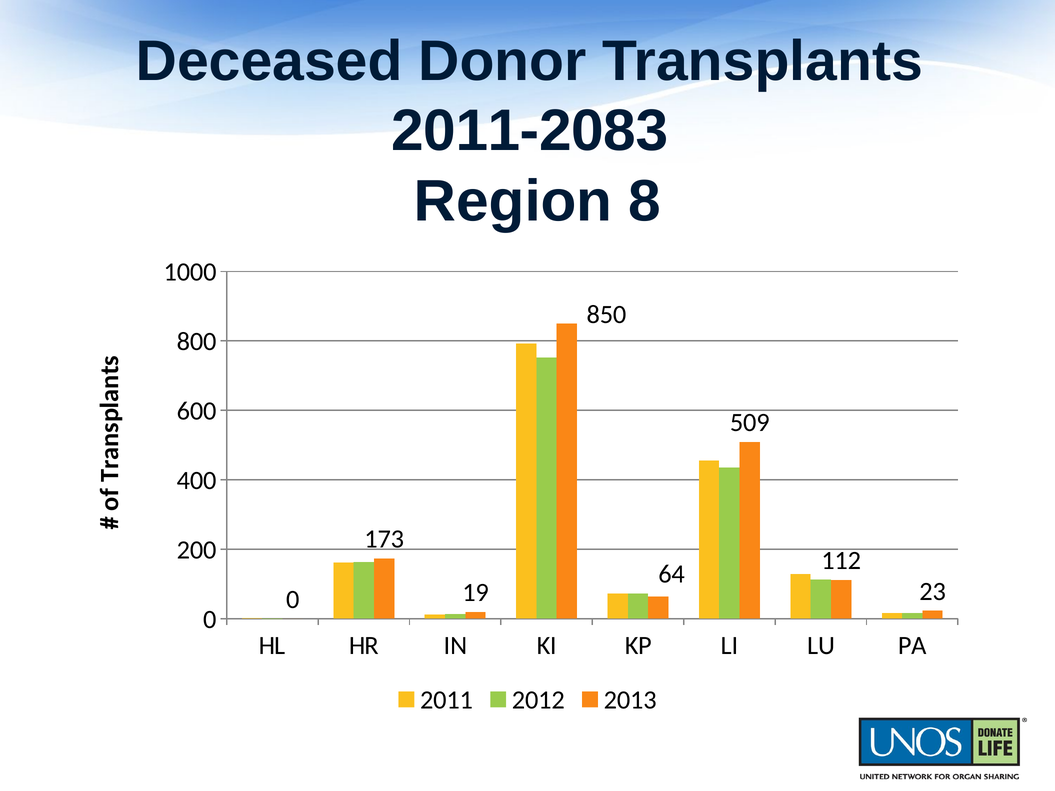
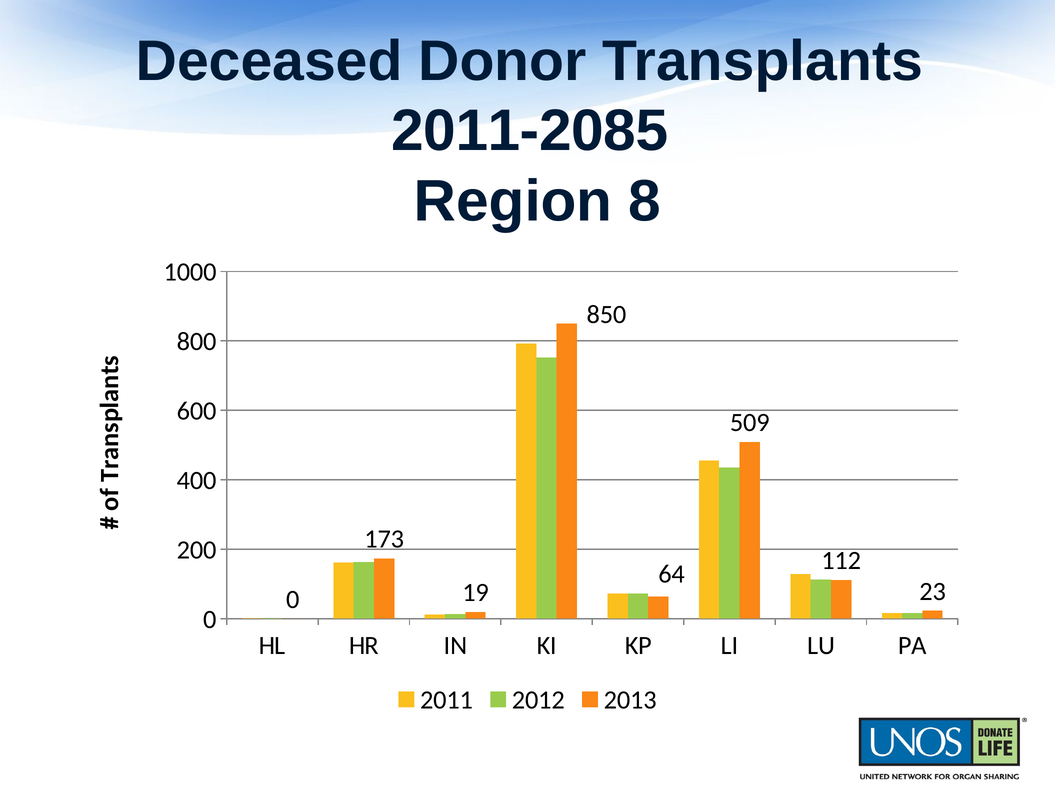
2011-2083: 2011-2083 -> 2011-2085 (530, 131)
